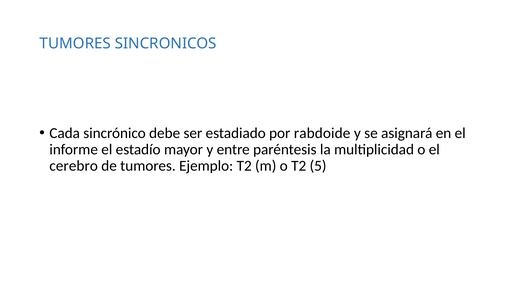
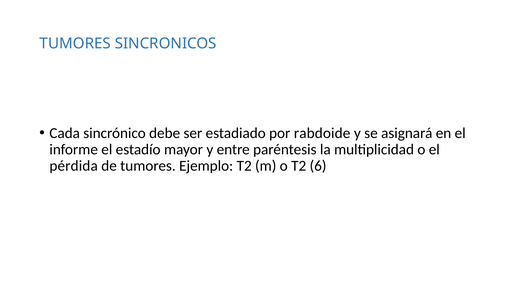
cerebro: cerebro -> pérdida (74, 166)
5: 5 -> 6 (318, 166)
